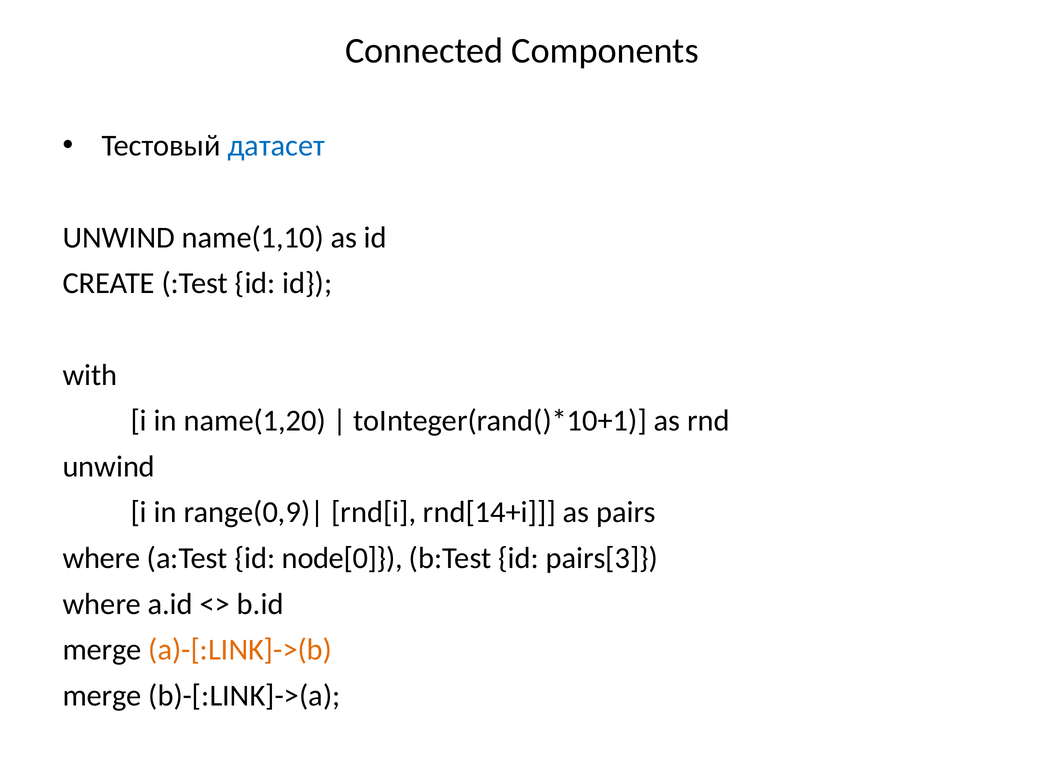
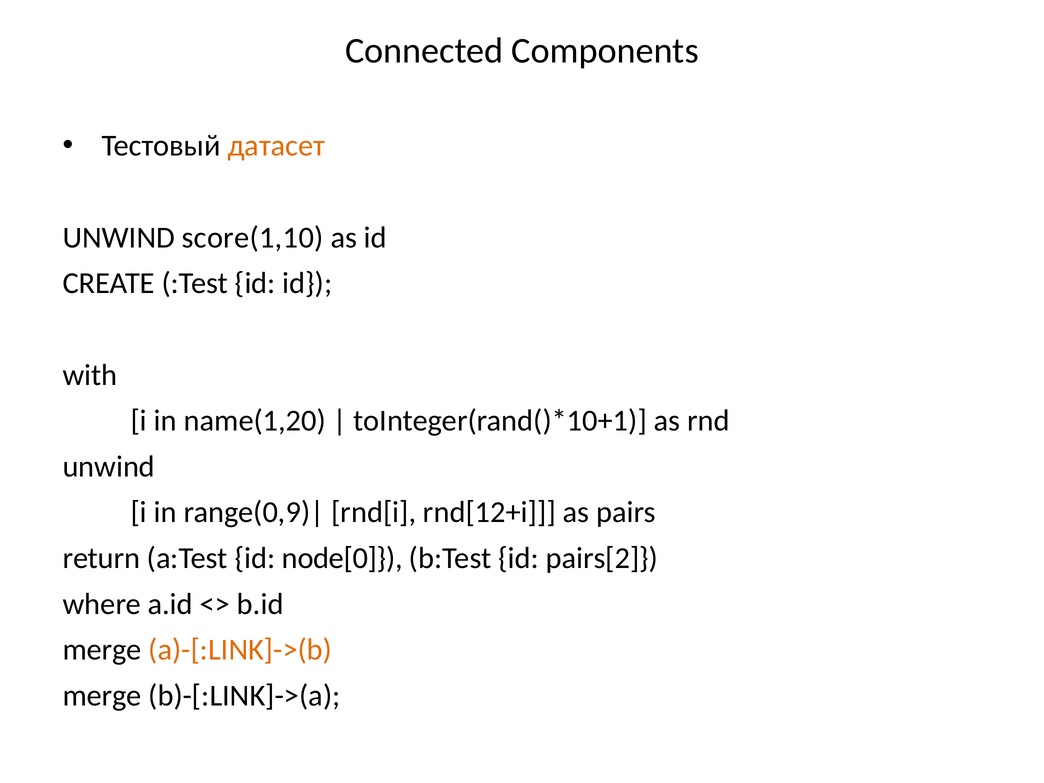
датасет colour: blue -> orange (276, 146)
name(1,10: name(1,10 -> score(1,10 (253, 237)
rnd[14+i: rnd[14+i -> rnd[12+i (489, 512)
where: where -> return (101, 558)
pairs[3: pairs[3 -> pairs[2 (602, 558)
